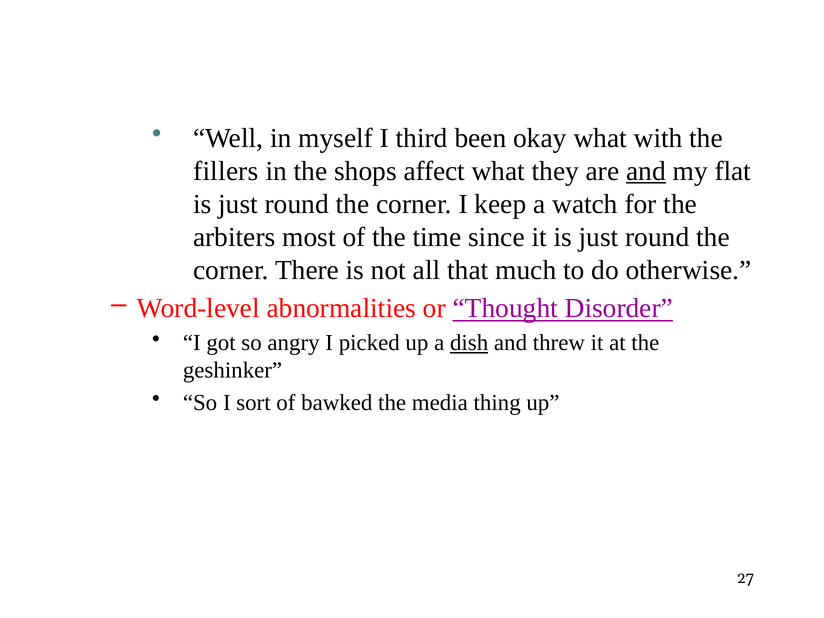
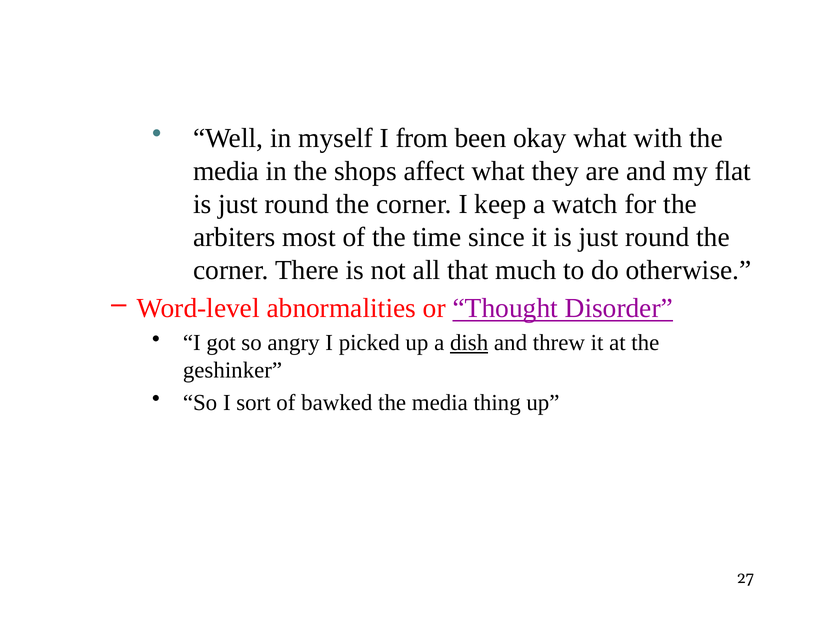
third: third -> from (422, 138)
fillers: fillers -> media (226, 171)
and underline: present -> none (646, 171)
